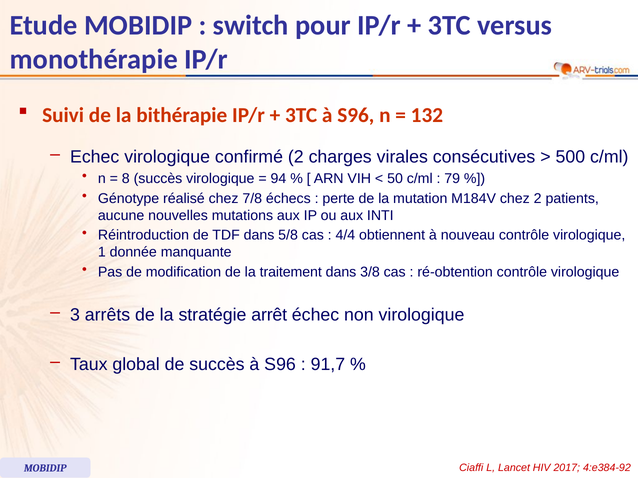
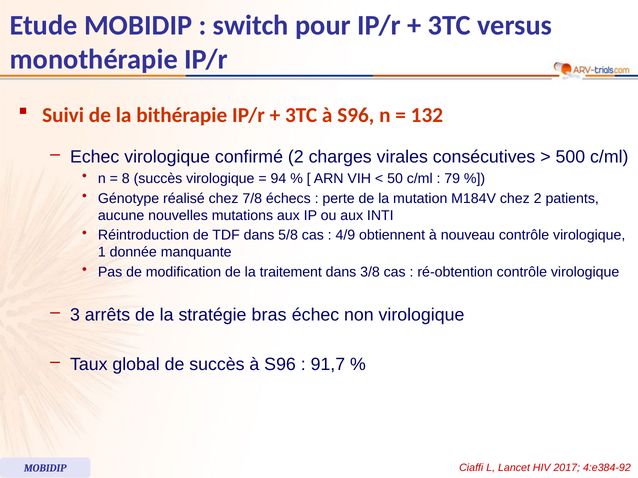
4/4: 4/4 -> 4/9 (345, 235)
arrêt: arrêt -> bras (269, 315)
